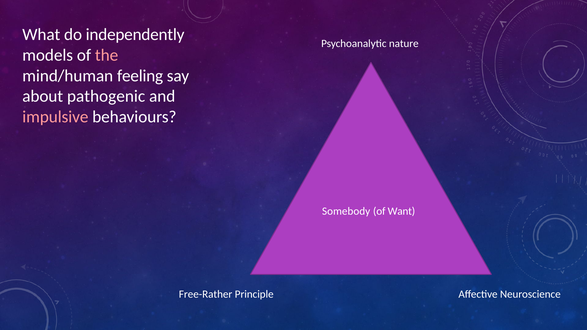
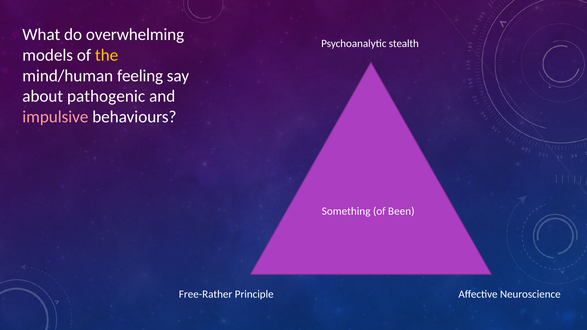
independently: independently -> overwhelming (135, 35)
nature: nature -> stealth (404, 43)
the colour: pink -> yellow (107, 55)
Somebody: Somebody -> Something (346, 211)
Want: Want -> Been (401, 211)
